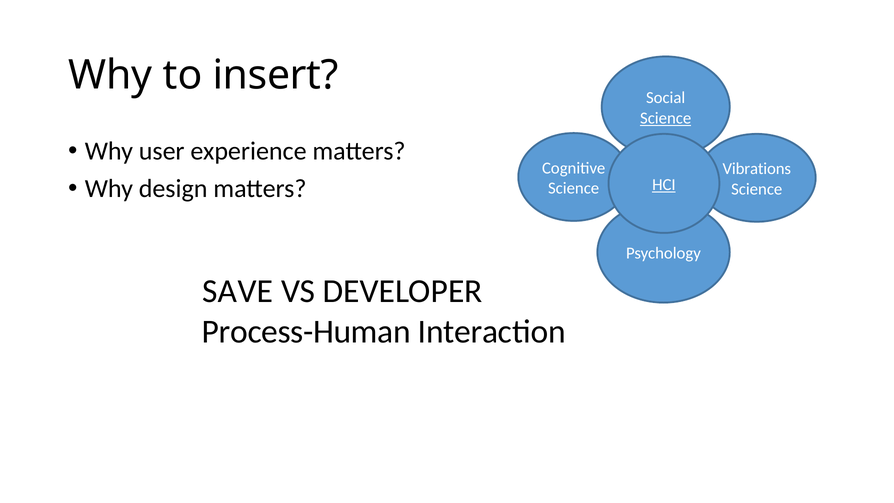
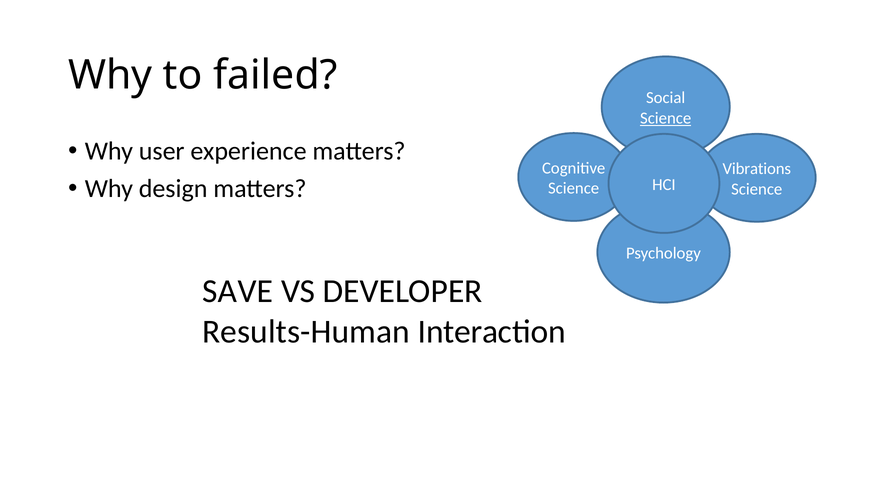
insert: insert -> failed (275, 75)
HCI underline: present -> none (664, 185)
Process-Human: Process-Human -> Results-Human (306, 332)
